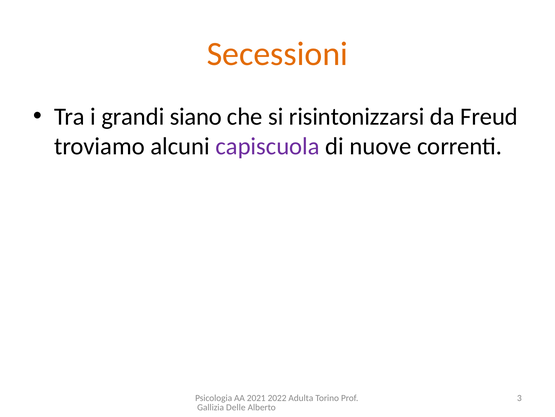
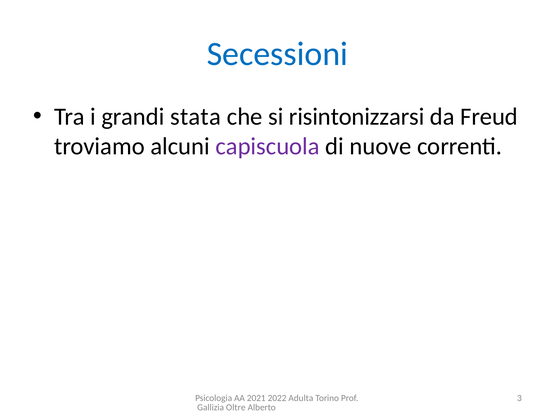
Secessioni colour: orange -> blue (277, 54)
siano: siano -> stata (196, 116)
Delle: Delle -> Oltre (236, 407)
